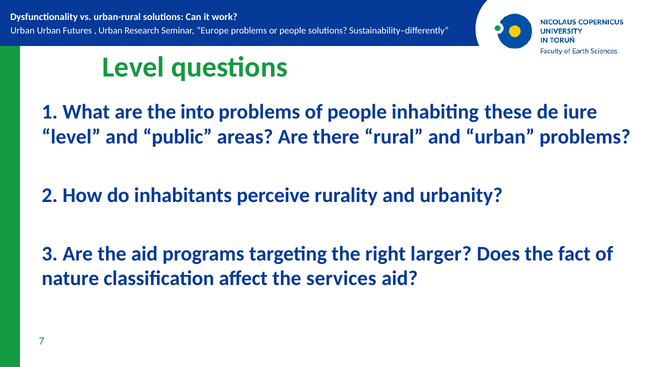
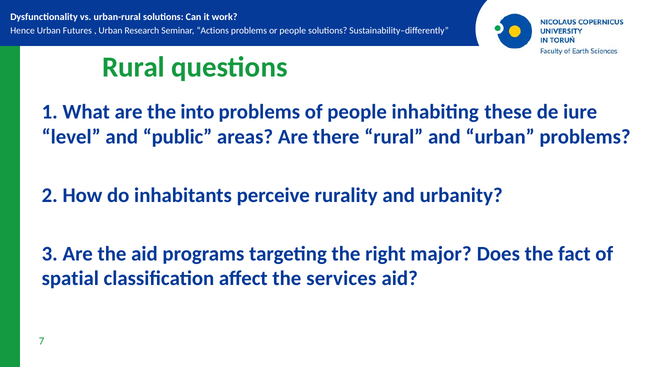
Urban: Urban -> Hence (23, 31)
Europe: Europe -> Actions (213, 31)
Level: Level -> Rural (133, 67)
larger: larger -> major (441, 253)
nature: nature -> spatial (70, 278)
